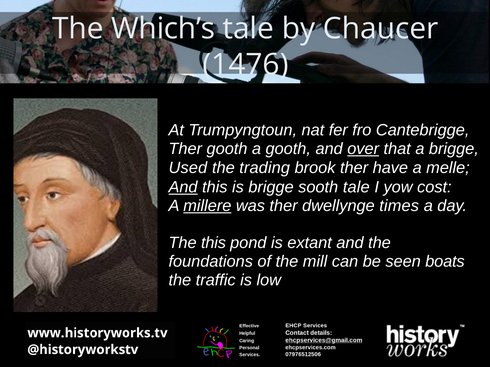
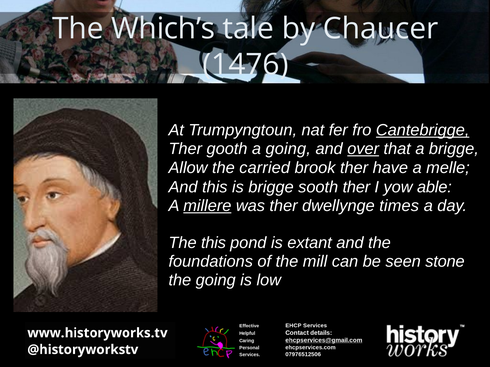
Cantebrigge underline: none -> present (423, 130)
a gooth: gooth -> going (288, 149)
Used: Used -> Allow (188, 168)
trading: trading -> carried (265, 168)
And underline: present -> none (183, 187)
sooth tale: tale -> ther (356, 187)
cost: cost -> able (434, 187)
boats: boats -> stone (445, 262)
the traffic: traffic -> going (216, 281)
